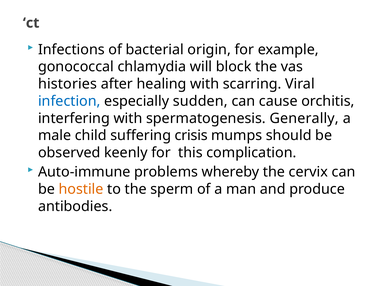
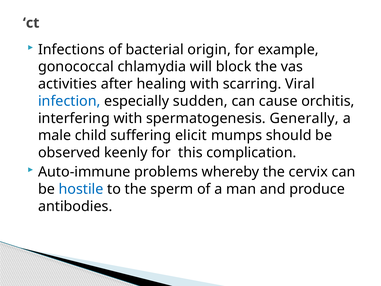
histories: histories -> activities (68, 84)
crisis: crisis -> elicit (191, 135)
hostile colour: orange -> blue (81, 189)
